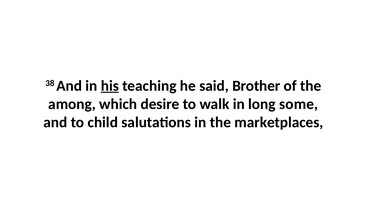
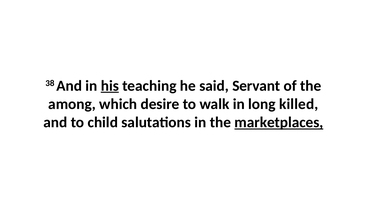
Brother: Brother -> Servant (256, 86)
some: some -> killed (299, 104)
marketplaces underline: none -> present (279, 123)
